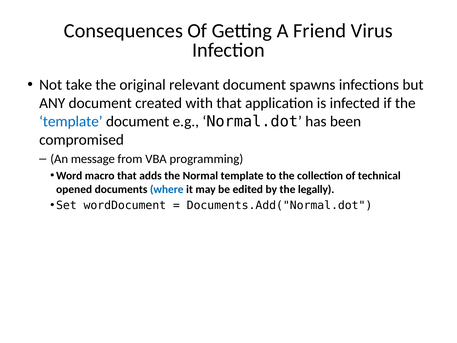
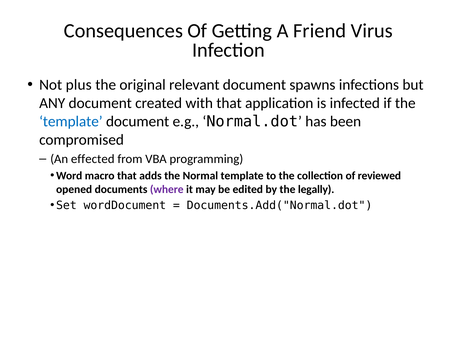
take: take -> plus (79, 85)
message: message -> effected (93, 159)
technical: technical -> reviewed (379, 175)
where colour: blue -> purple (167, 189)
